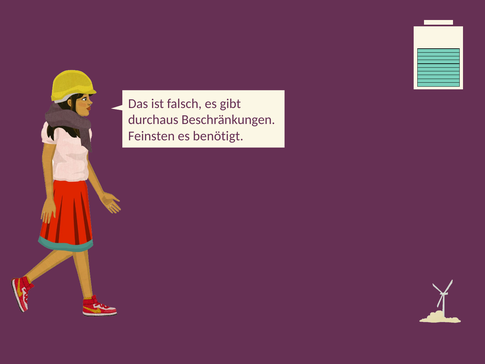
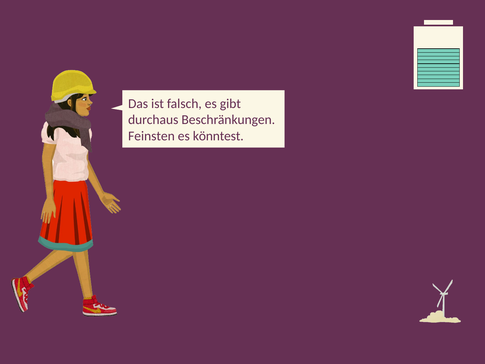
benötigt: benötigt -> könntest (218, 136)
